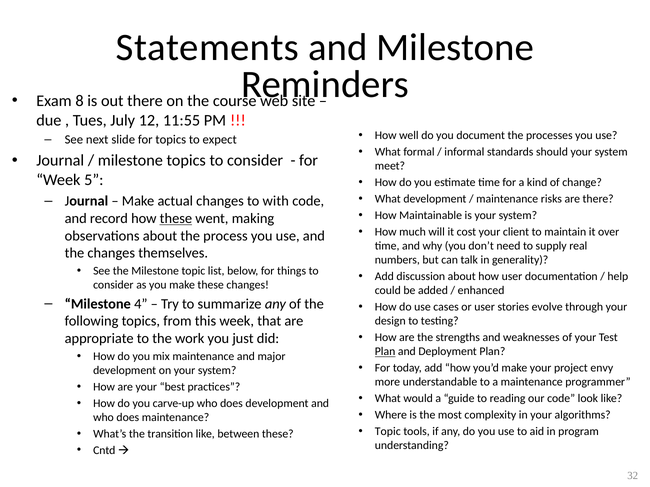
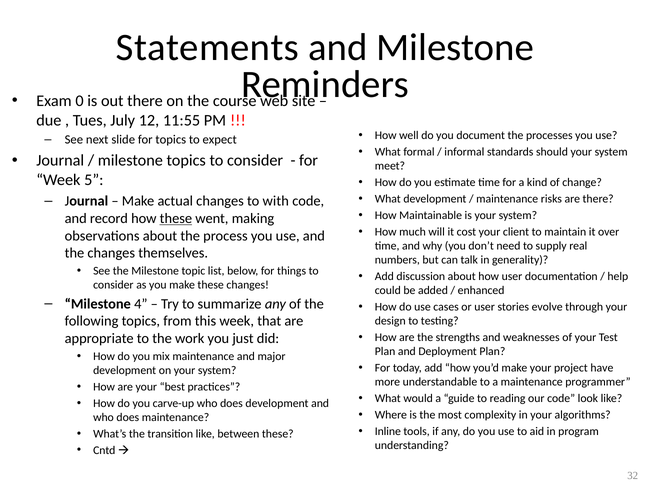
8: 8 -> 0 (80, 101)
Plan underline: present -> none (385, 352)
envy: envy -> have (602, 368)
Topic: Topic -> Inline (388, 432)
